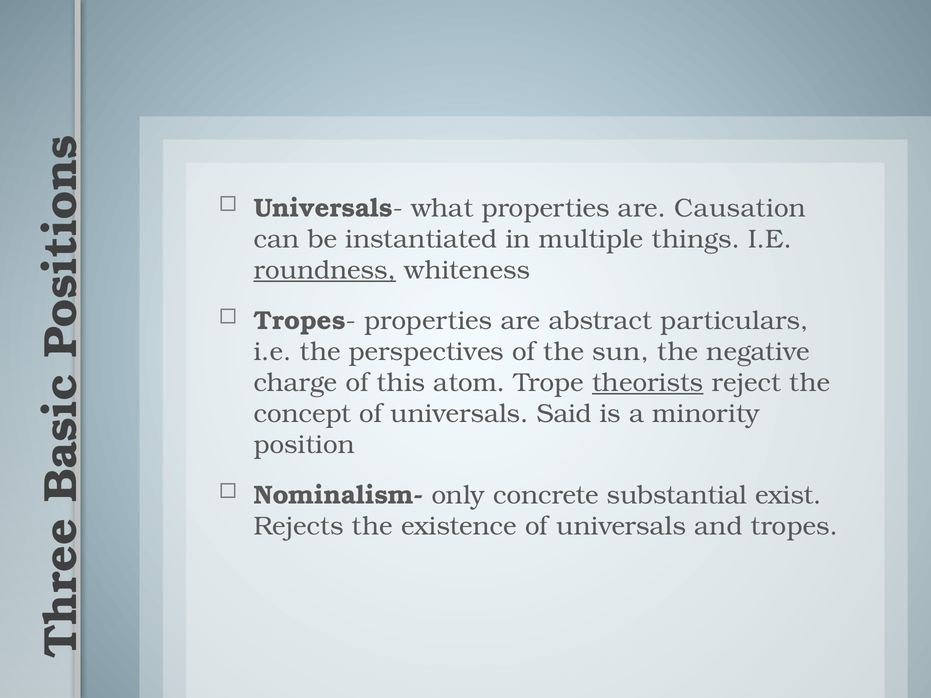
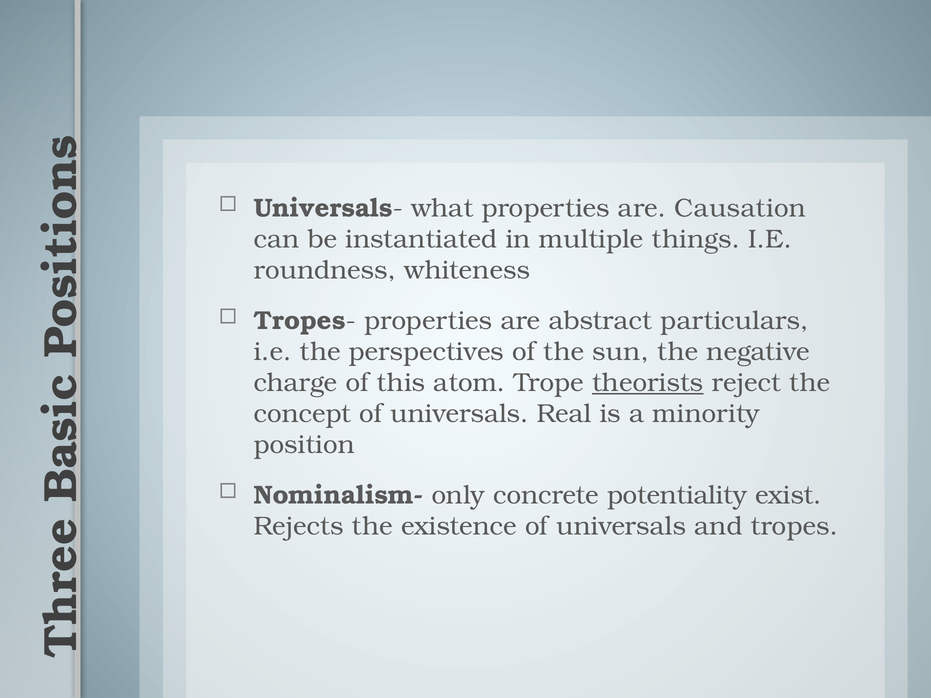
roundness underline: present -> none (325, 270)
Said: Said -> Real (564, 414)
substantial: substantial -> potentiality (677, 495)
